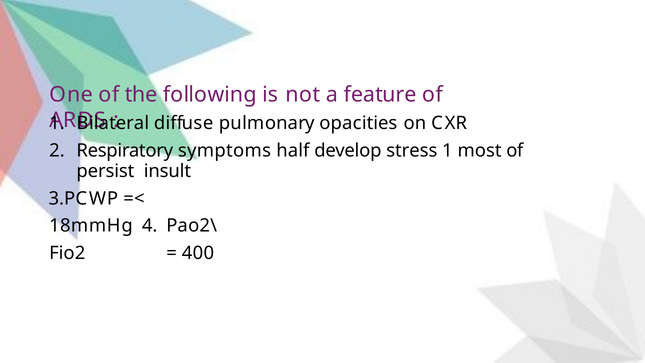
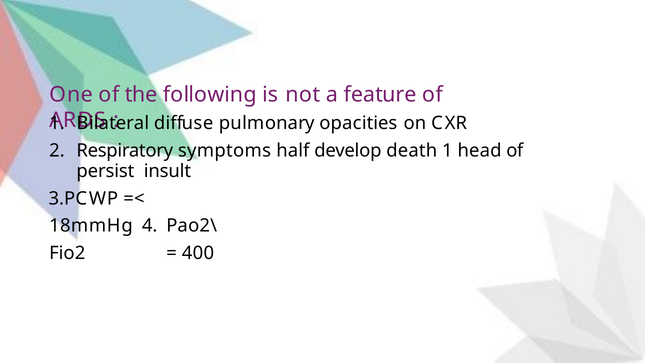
stress: stress -> death (412, 150)
most: most -> head (480, 150)
